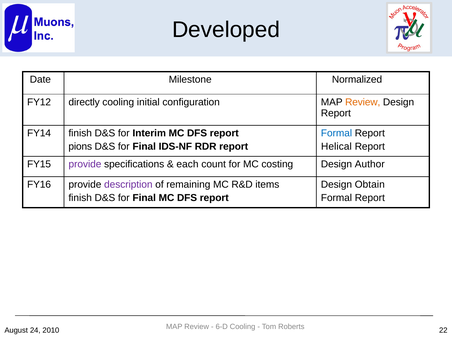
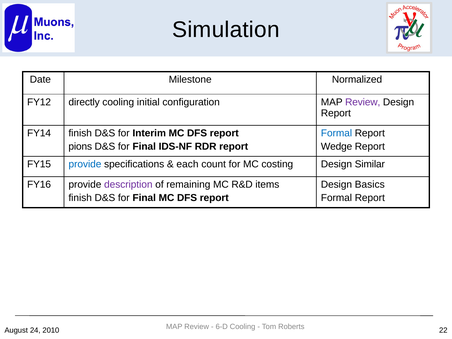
Developed: Developed -> Simulation (226, 30)
Review colour: orange -> purple (363, 102)
Helical: Helical -> Wedge (337, 146)
provide colour: purple -> blue (85, 164)
Author: Author -> Similar (370, 164)
Obtain: Obtain -> Basics (370, 185)
